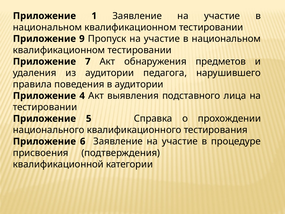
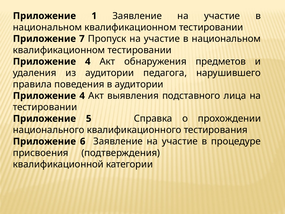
9: 9 -> 7 (82, 39)
7: 7 -> 4 (88, 61)
